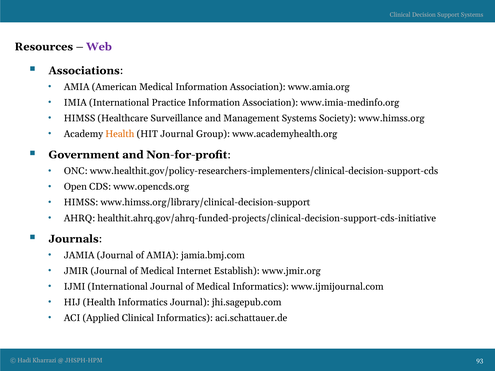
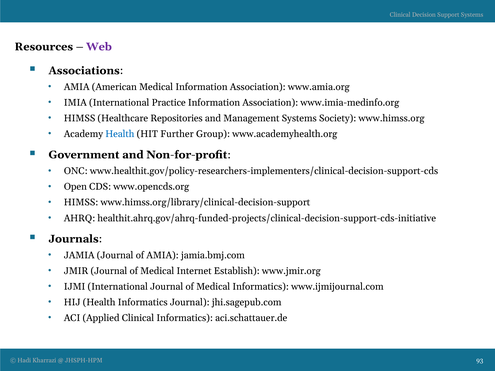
Surveillance: Surveillance -> Repositories (177, 118)
Health colour: orange -> blue (120, 134)
HIT Journal: Journal -> Further (177, 134)
